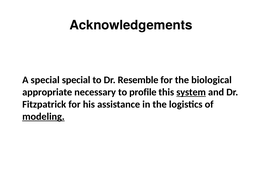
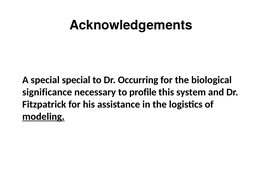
Resemble: Resemble -> Occurring (138, 80)
appropriate: appropriate -> significance (47, 92)
system underline: present -> none (191, 92)
